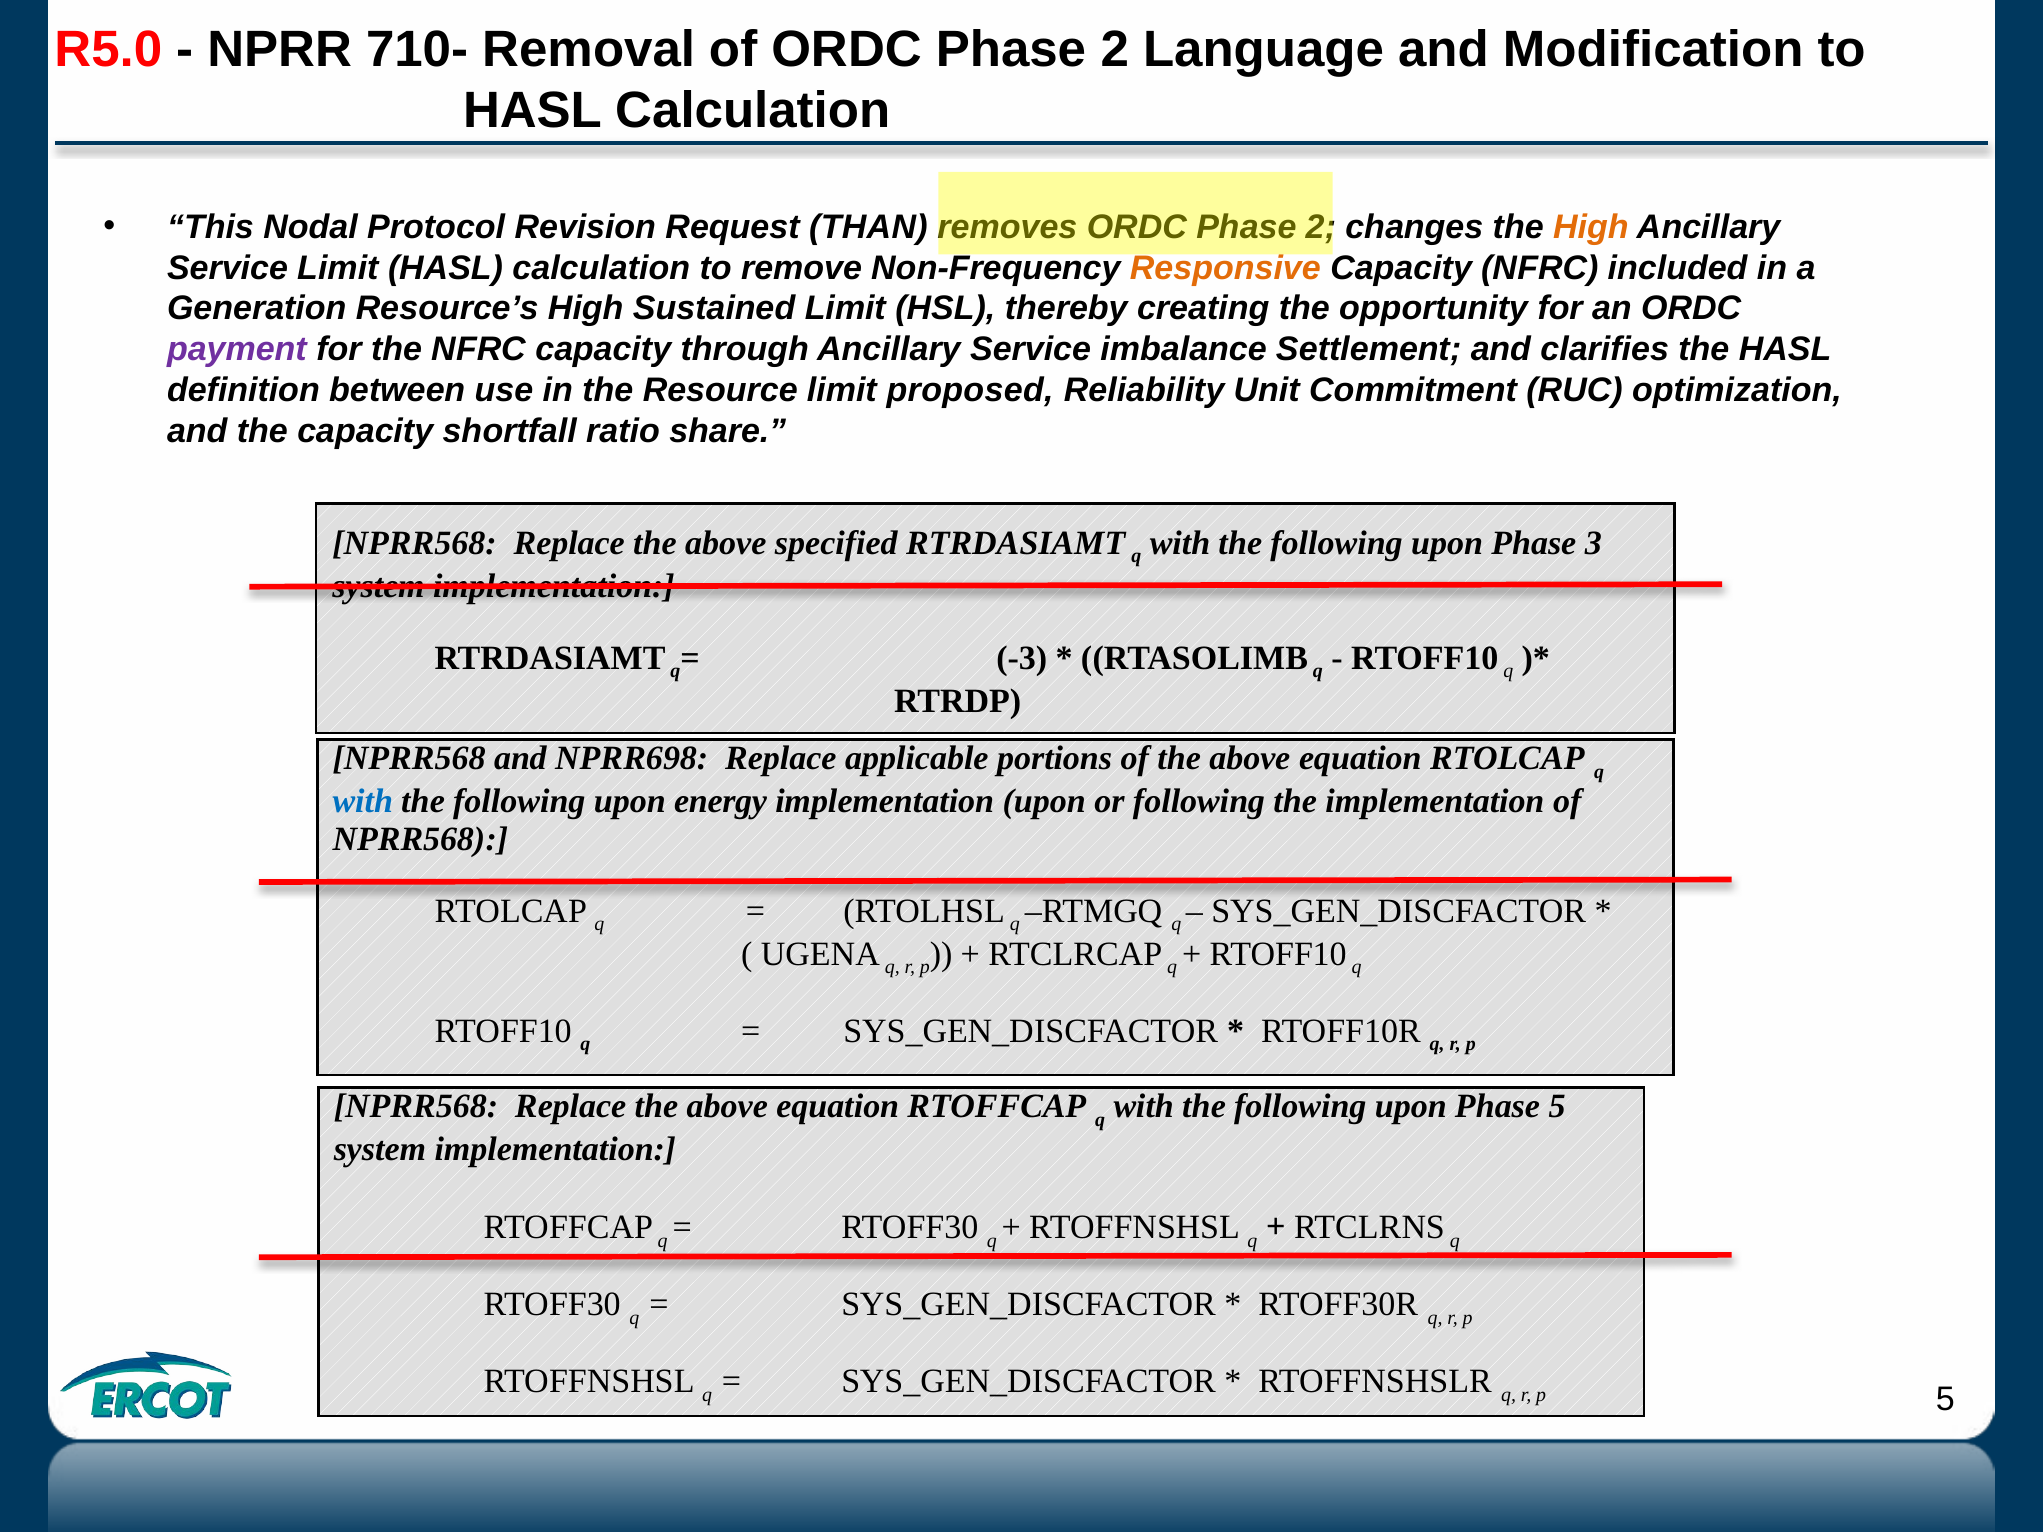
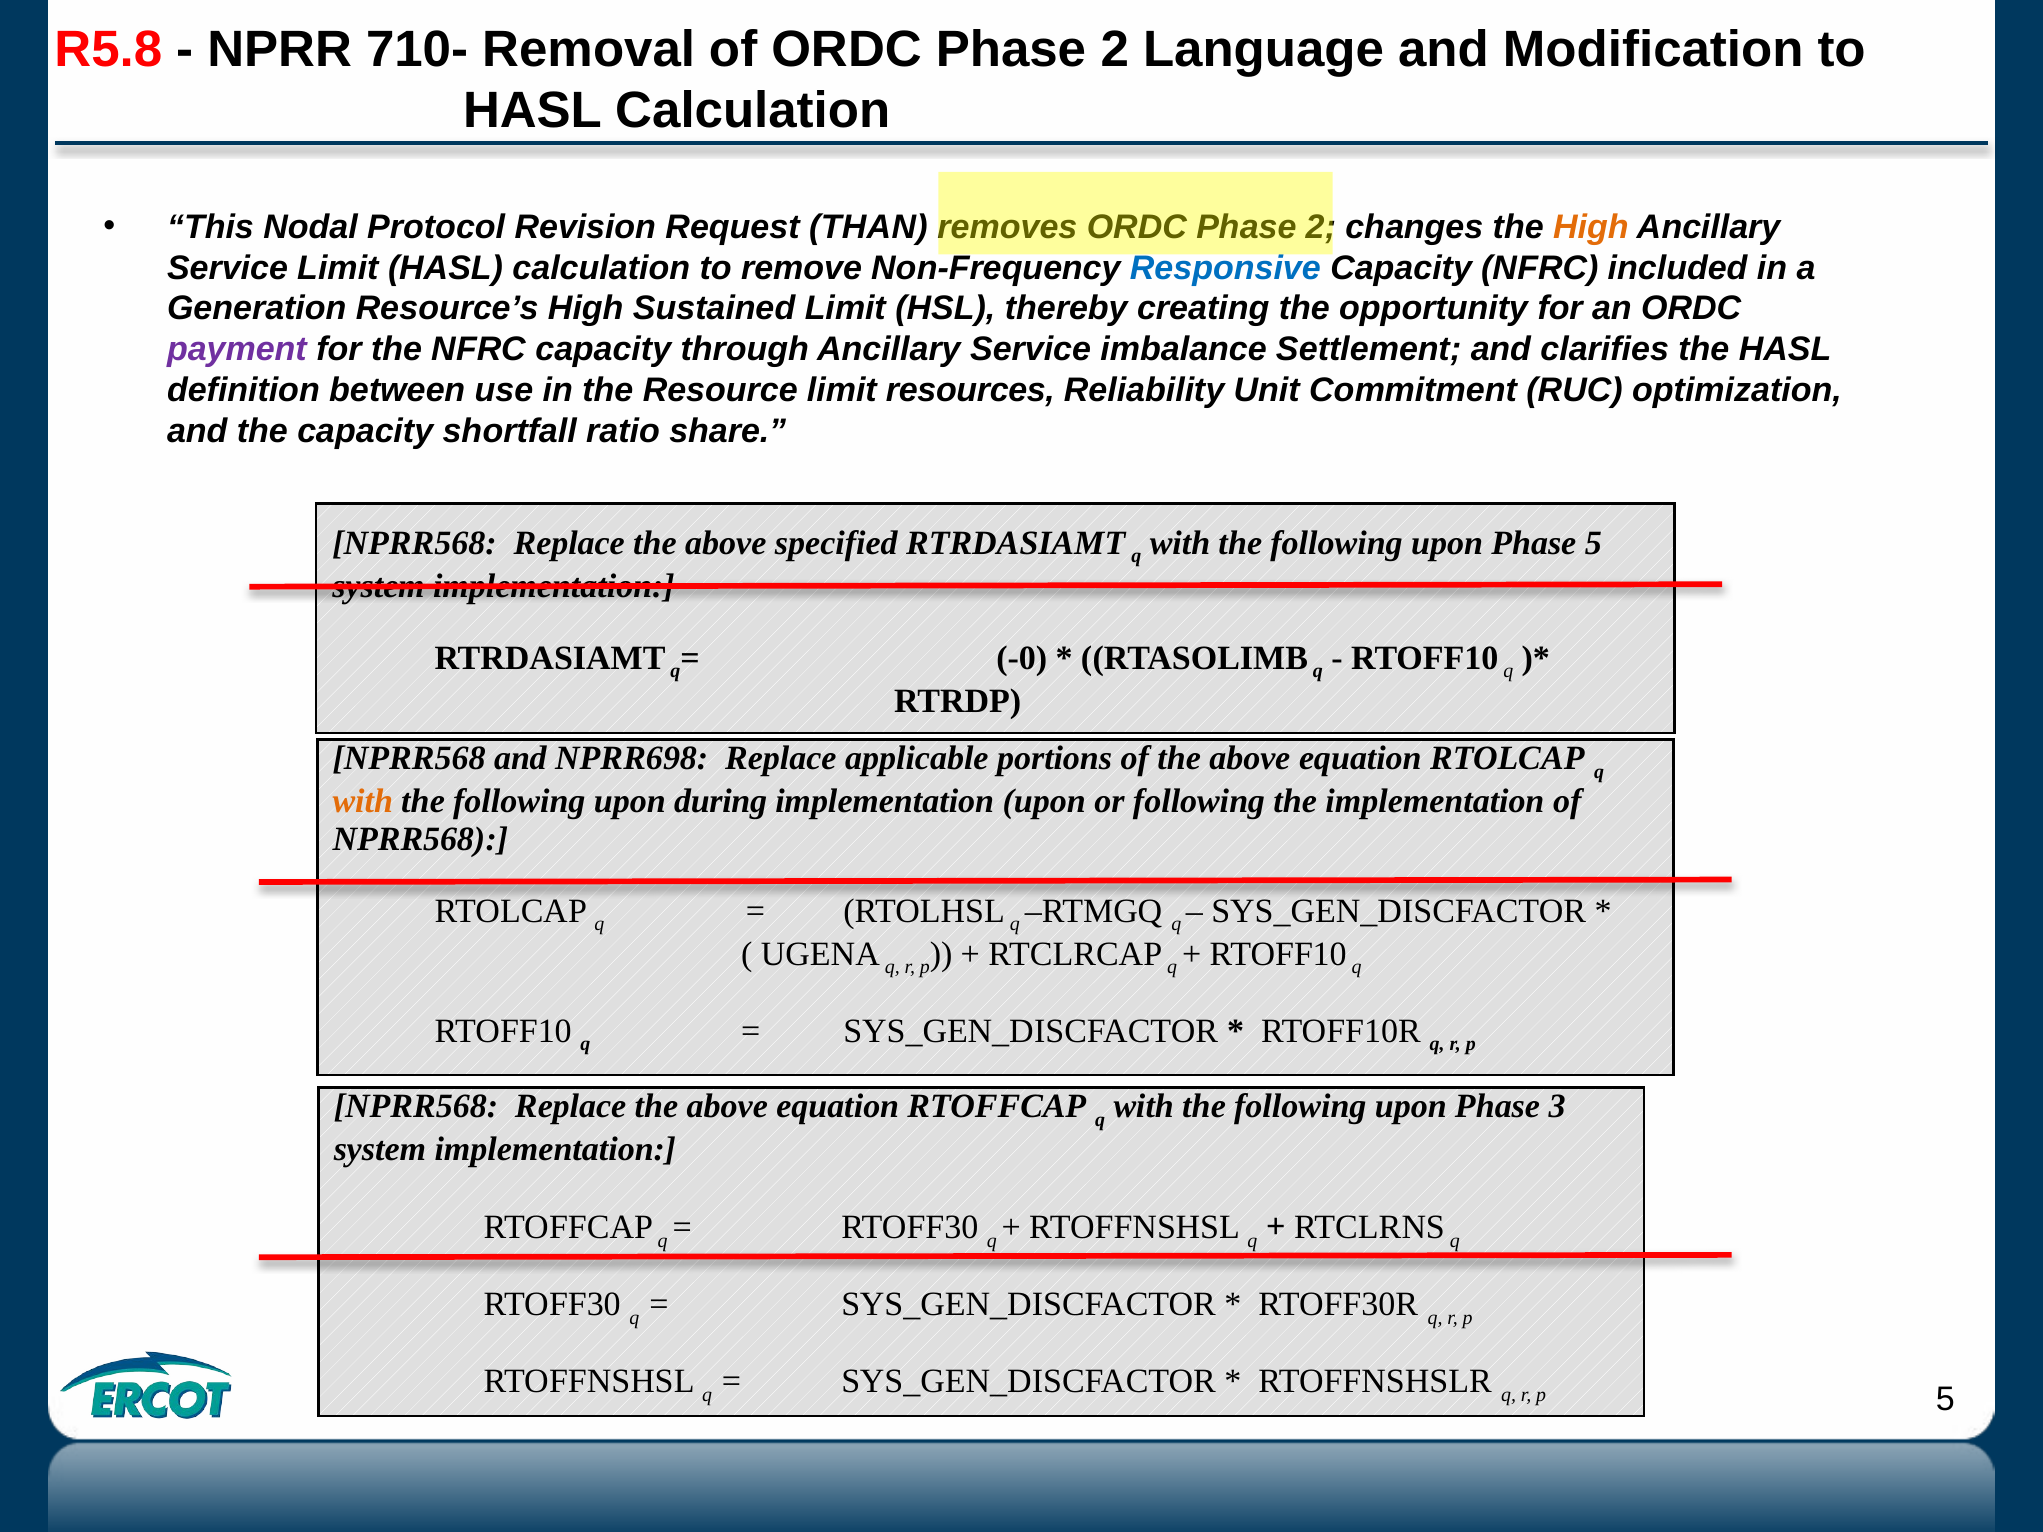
R5.0: R5.0 -> R5.8 (108, 50)
Responsive colour: orange -> blue (1225, 268)
proposed: proposed -> resources (970, 391)
Phase 3: 3 -> 5 (1593, 543)
-3: -3 -> -0 (1022, 658)
with colour: blue -> orange (363, 802)
energy: energy -> during (721, 802)
Phase 5: 5 -> 3 (1557, 1107)
